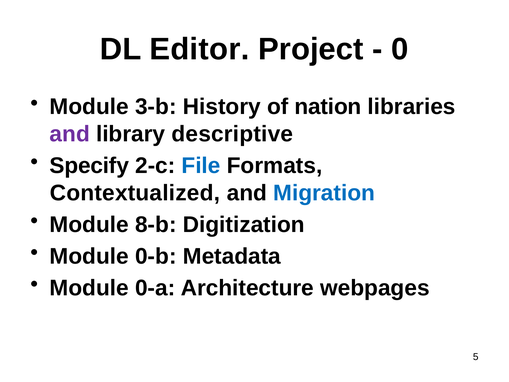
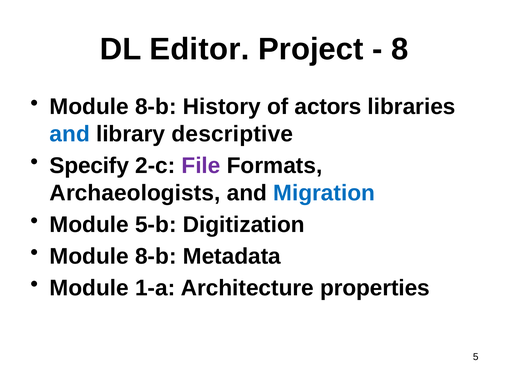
0: 0 -> 8 (400, 49)
3-b: 3-b -> 8-b (156, 107)
nation: nation -> actors (328, 107)
and colour: purple -> blue (70, 134)
File colour: blue -> purple (201, 166)
Contextualized: Contextualized -> Archaeologists (135, 193)
8-b: 8-b -> 5-b (156, 224)
0-b: 0-b -> 8-b (156, 256)
0-a: 0-a -> 1-a (155, 288)
webpages: webpages -> properties (375, 288)
